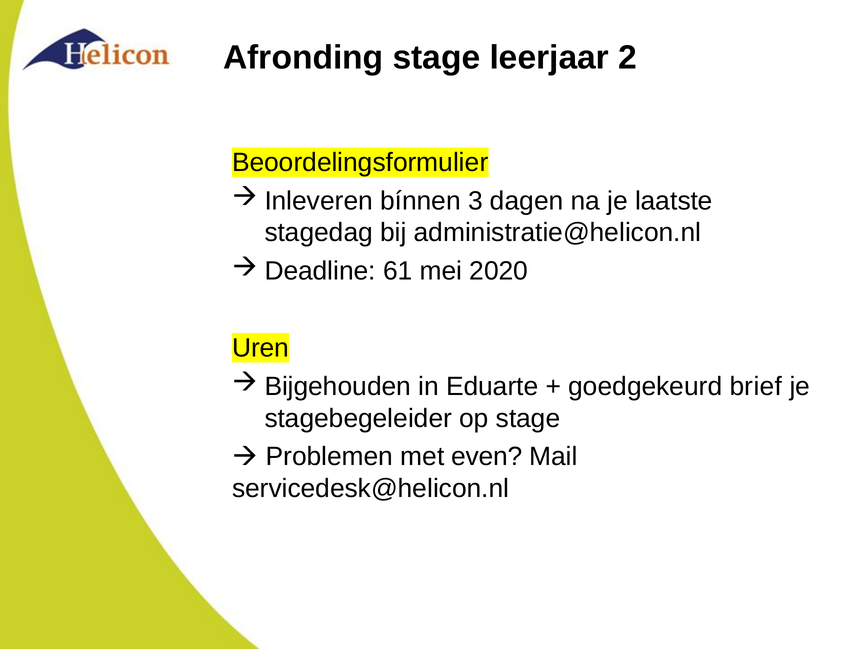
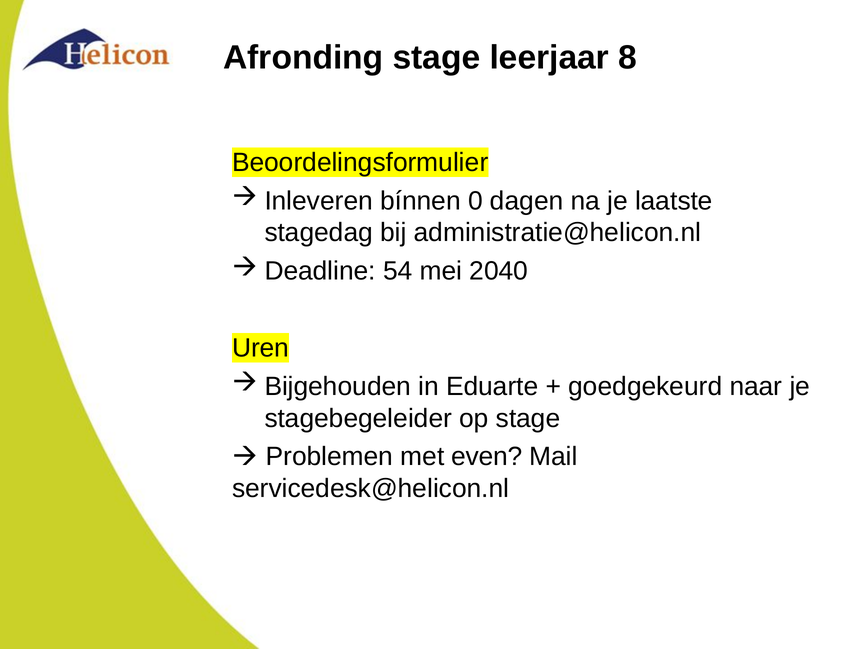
2: 2 -> 8 (628, 58)
3: 3 -> 0 (475, 201)
61: 61 -> 54 (398, 271)
2020: 2020 -> 2040 (499, 271)
brief: brief -> naar (756, 386)
